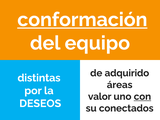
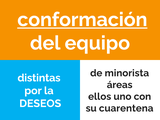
adquirido: adquirido -> minorista (127, 73)
valor: valor -> ellos (100, 97)
con underline: present -> none (142, 97)
conectados: conectados -> cuarentena (126, 108)
